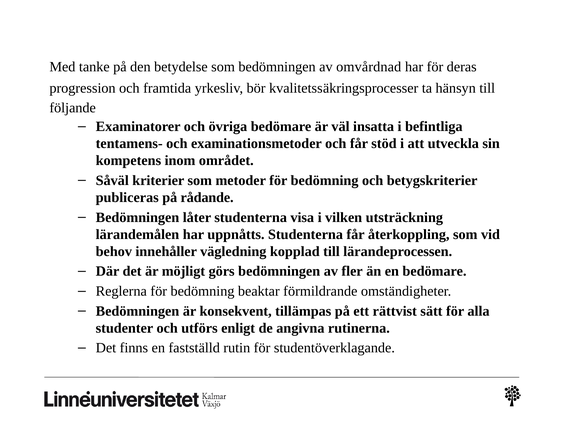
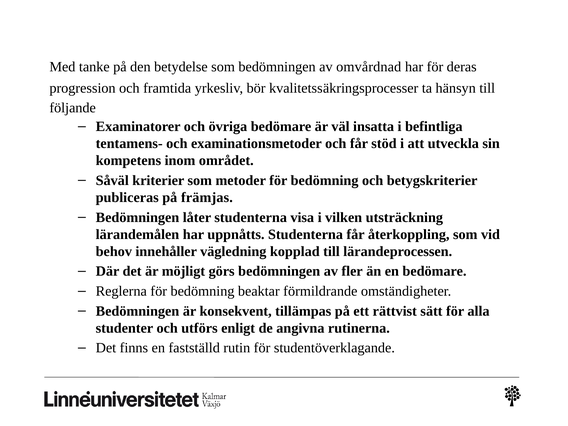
rådande: rådande -> främjas (207, 197)
